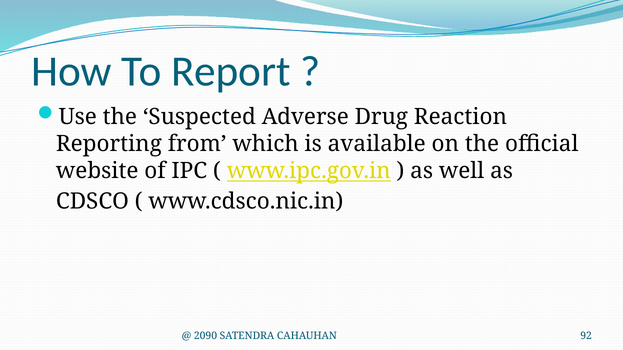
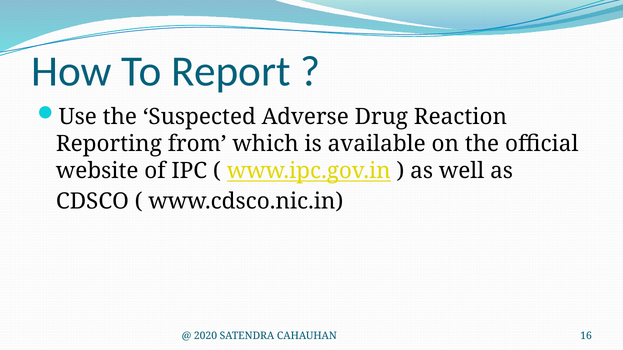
2090: 2090 -> 2020 (206, 336)
92: 92 -> 16 (586, 336)
